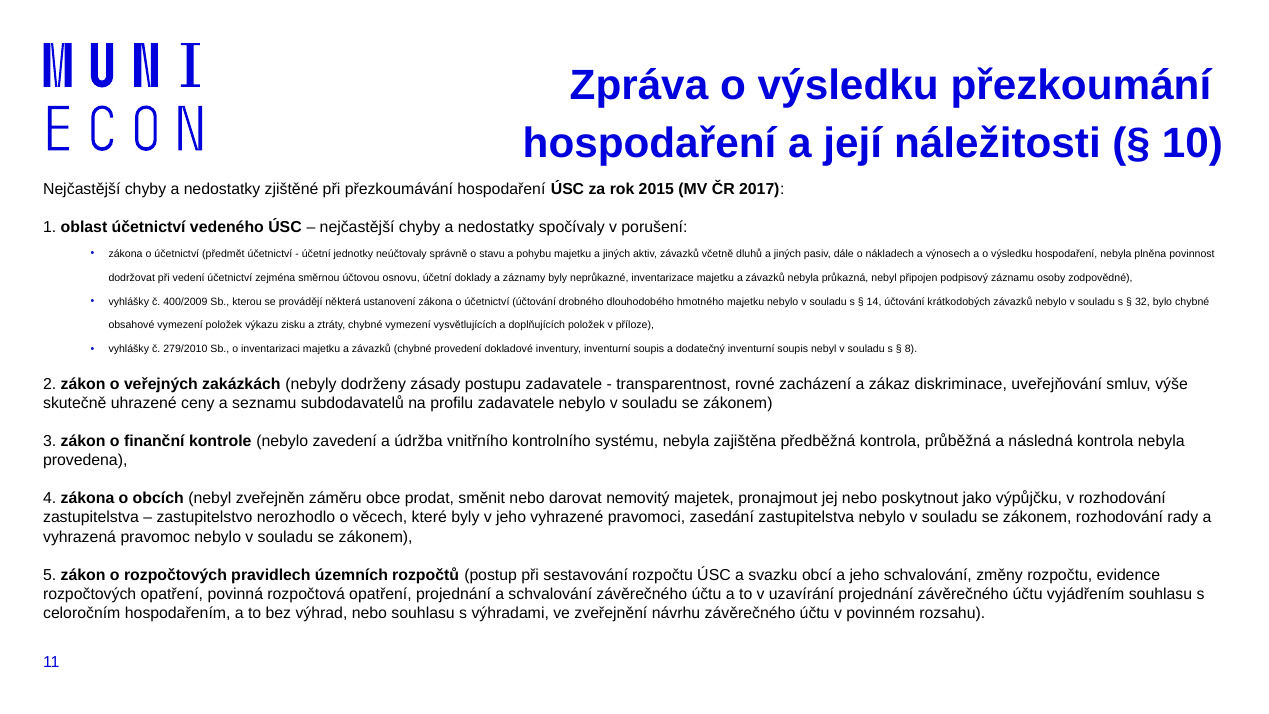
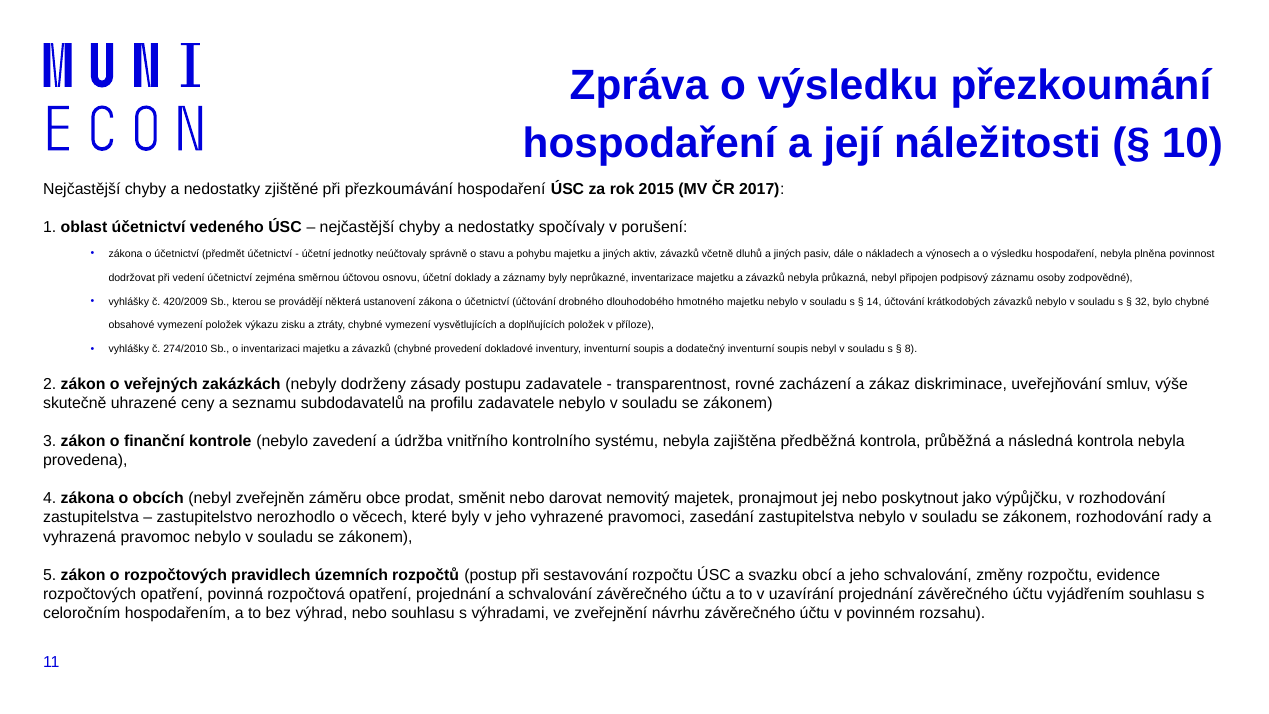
400/2009: 400/2009 -> 420/2009 (185, 302)
279/2010: 279/2010 -> 274/2010 (185, 349)
